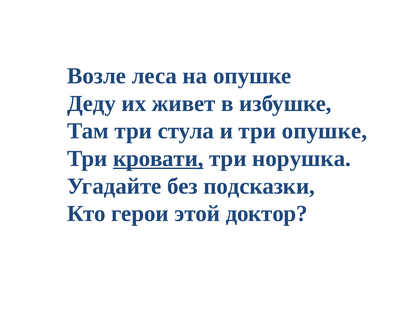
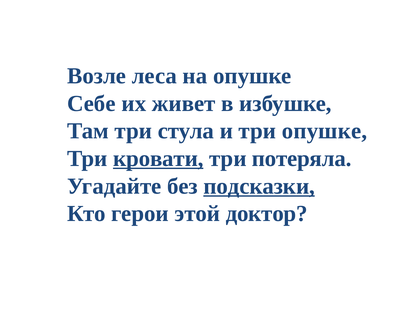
Деду: Деду -> Себе (91, 103)
норушка: норушка -> потеряла (302, 158)
подсказки underline: none -> present (259, 186)
